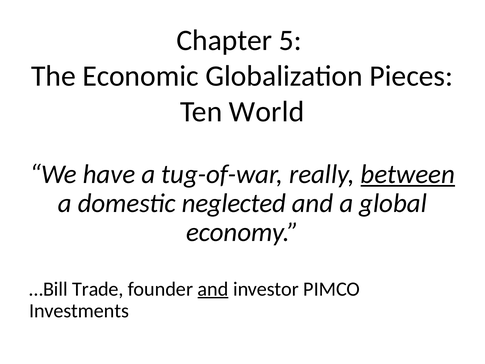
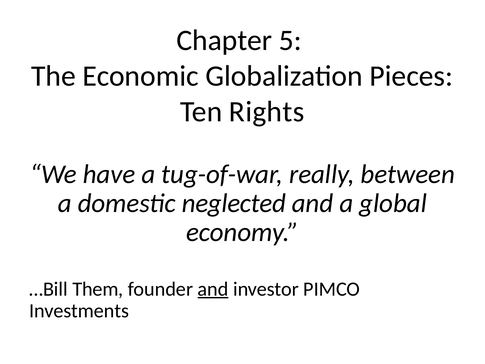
World: World -> Rights (267, 112)
between underline: present -> none (408, 174)
Trade: Trade -> Them (98, 289)
